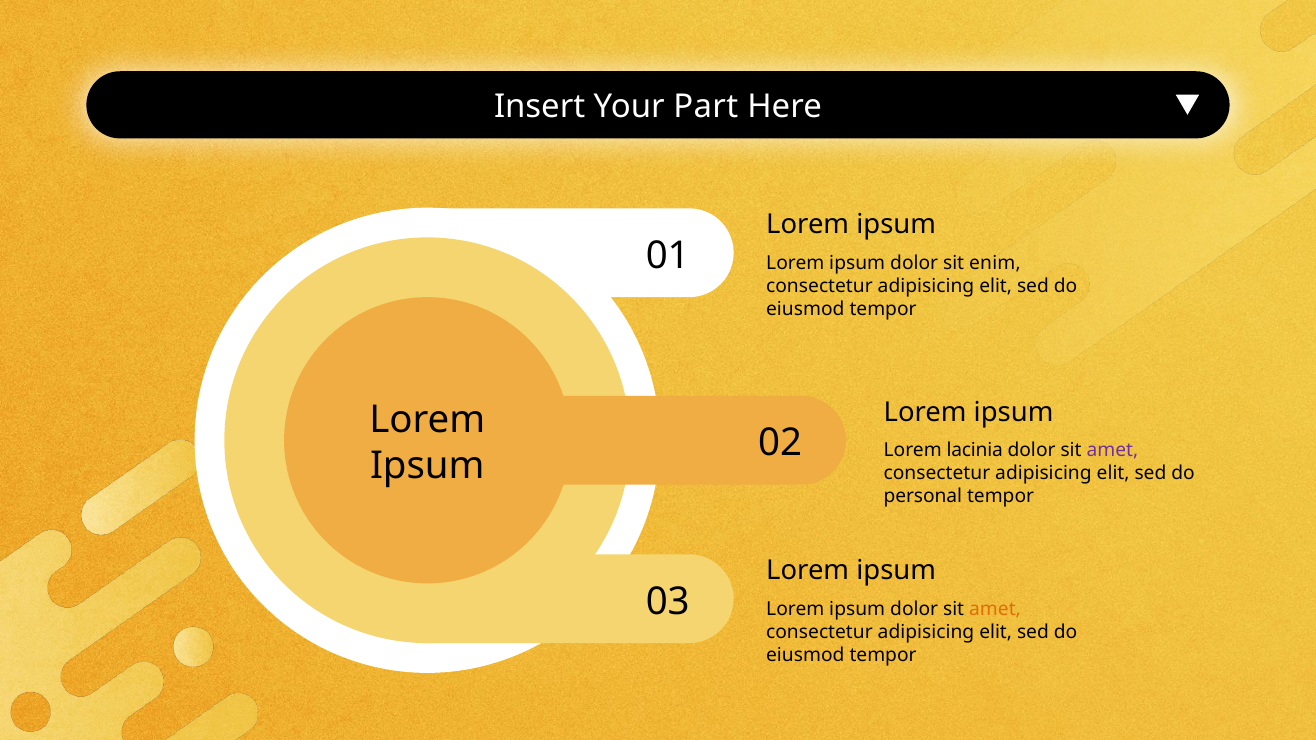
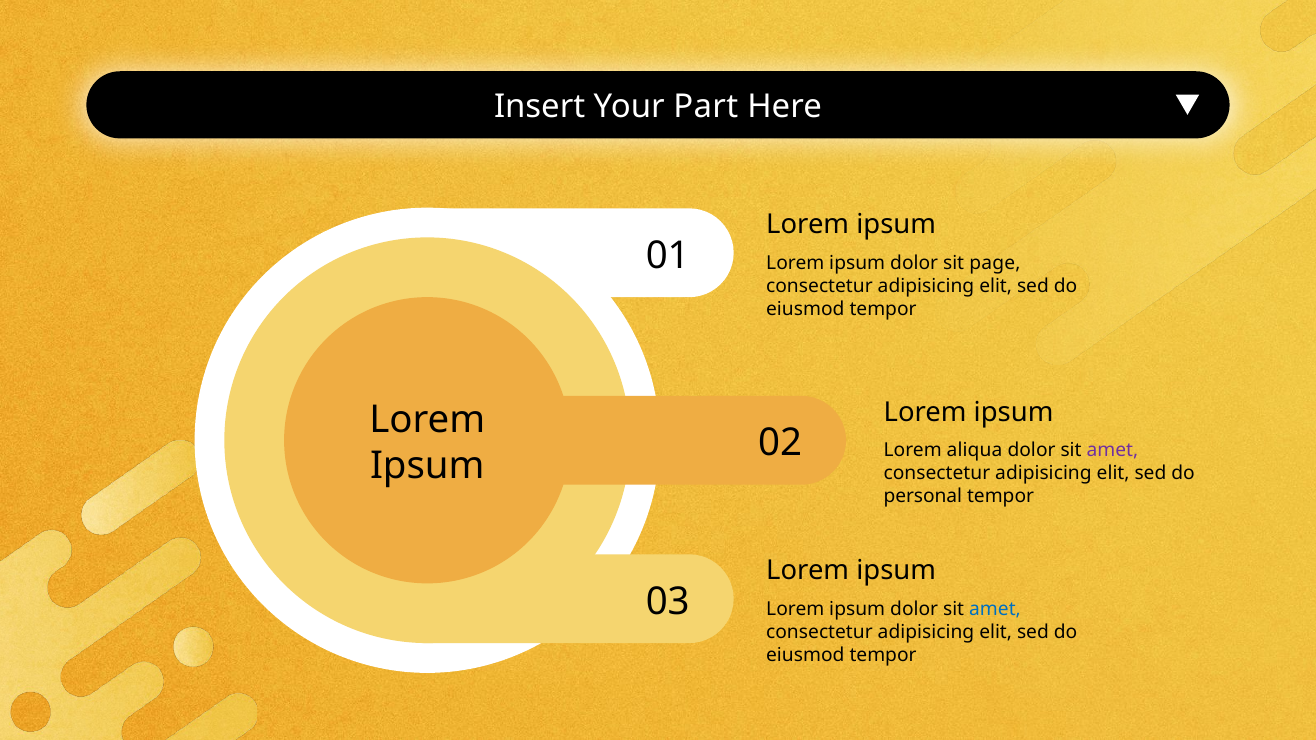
enim: enim -> page (995, 263)
lacinia: lacinia -> aliqua (975, 451)
amet colour: orange -> blue (995, 609)
